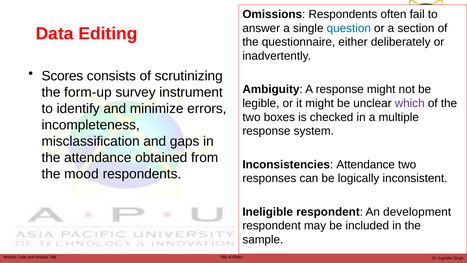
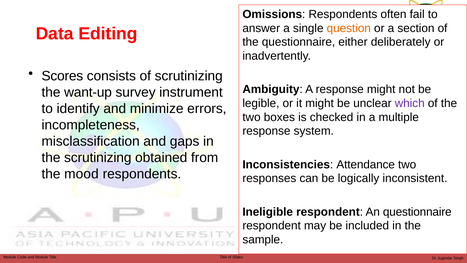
question colour: blue -> orange (349, 28)
form-up: form-up -> want-up (88, 92)
the attendance: attendance -> scrutinizing (98, 157)
An development: development -> questionnaire (417, 212)
